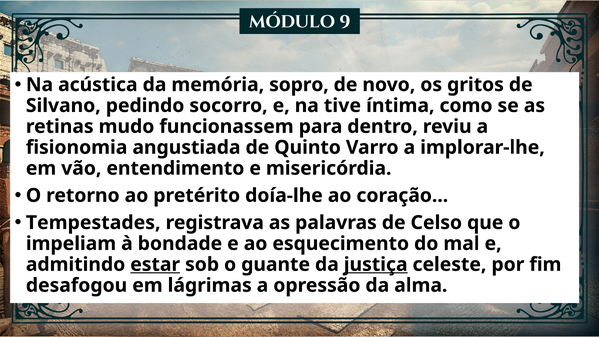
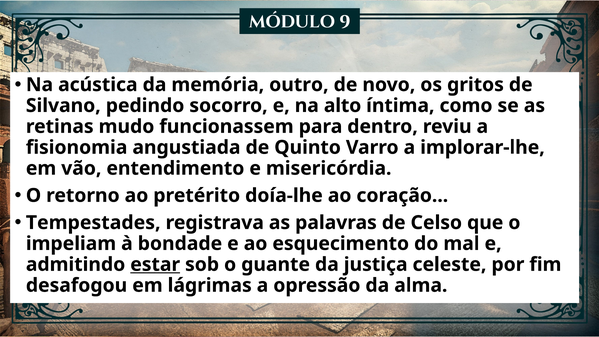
sopro: sopro -> outro (299, 85)
tive: tive -> alto (343, 106)
justiça underline: present -> none (376, 264)
